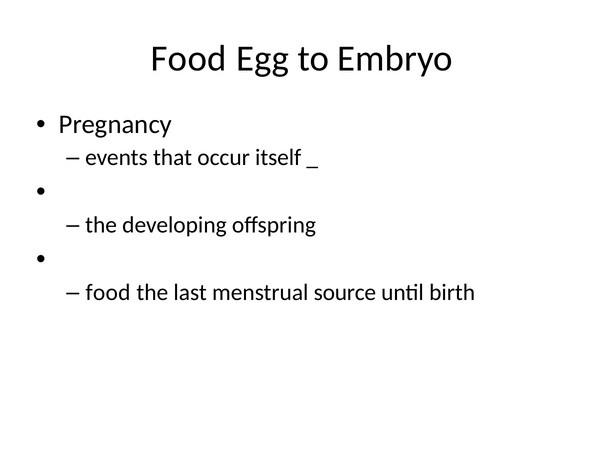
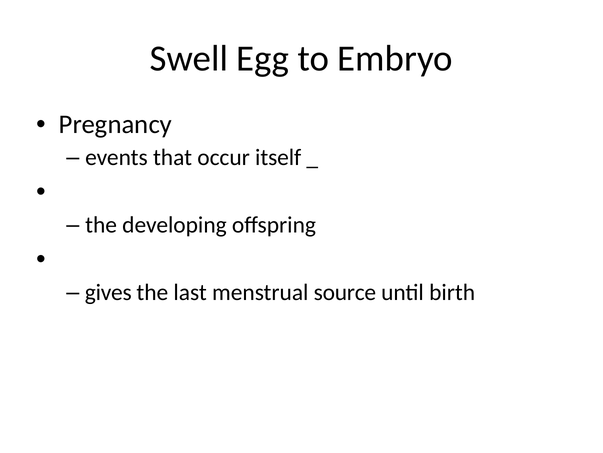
Food: Food -> Swell (189, 58)
food: food -> gives (108, 292)
